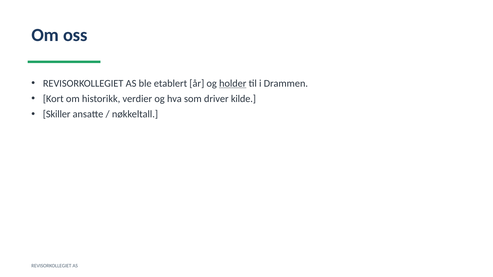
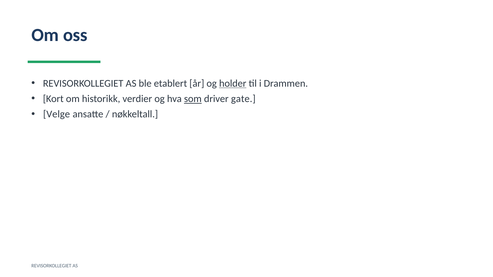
som underline: none -> present (193, 99)
kilde: kilde -> gate (243, 99)
Skiller: Skiller -> Velge (57, 114)
